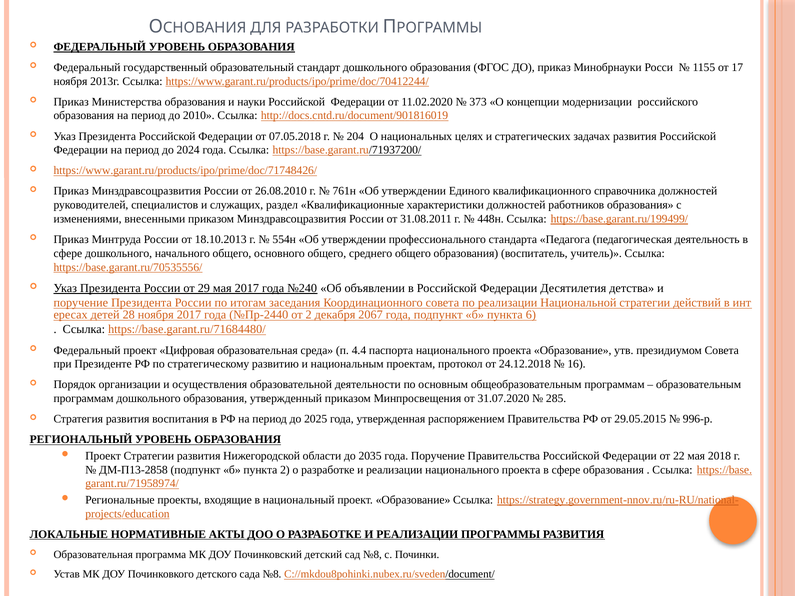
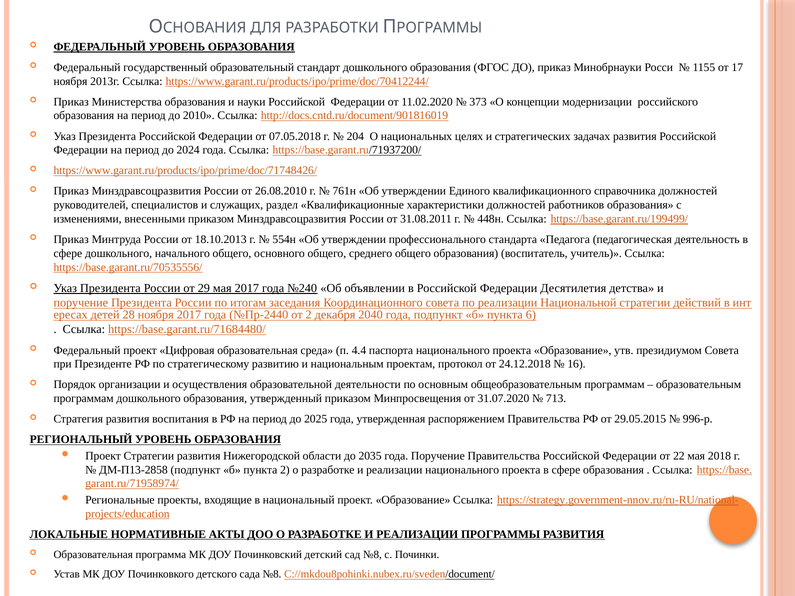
2067: 2067 -> 2040 (371, 315)
285: 285 -> 713 (556, 399)
